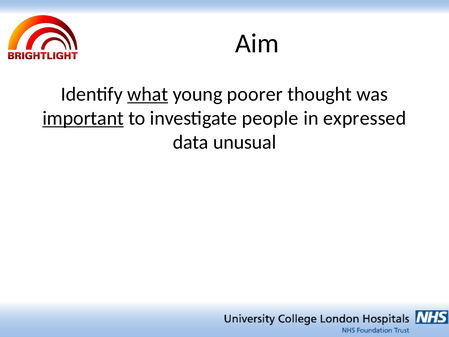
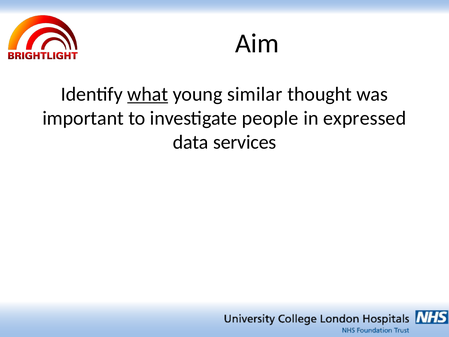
poorer: poorer -> similar (255, 94)
important underline: present -> none (83, 118)
unusual: unusual -> services (245, 142)
